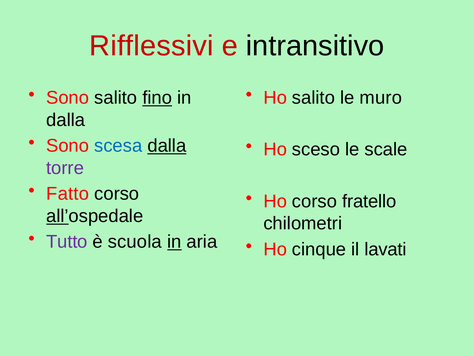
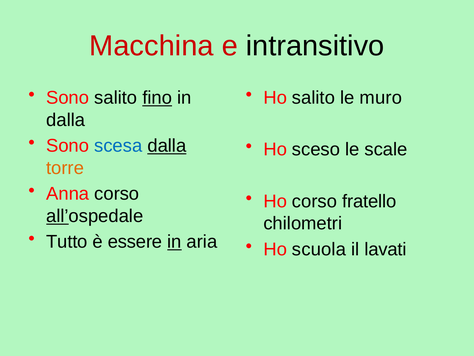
Rifflessivi: Rifflessivi -> Macchina (151, 46)
torre colour: purple -> orange (65, 168)
Fatto: Fatto -> Anna (68, 194)
Tutto colour: purple -> black (67, 242)
scuola: scuola -> essere (135, 242)
cinque: cinque -> scuola (319, 249)
